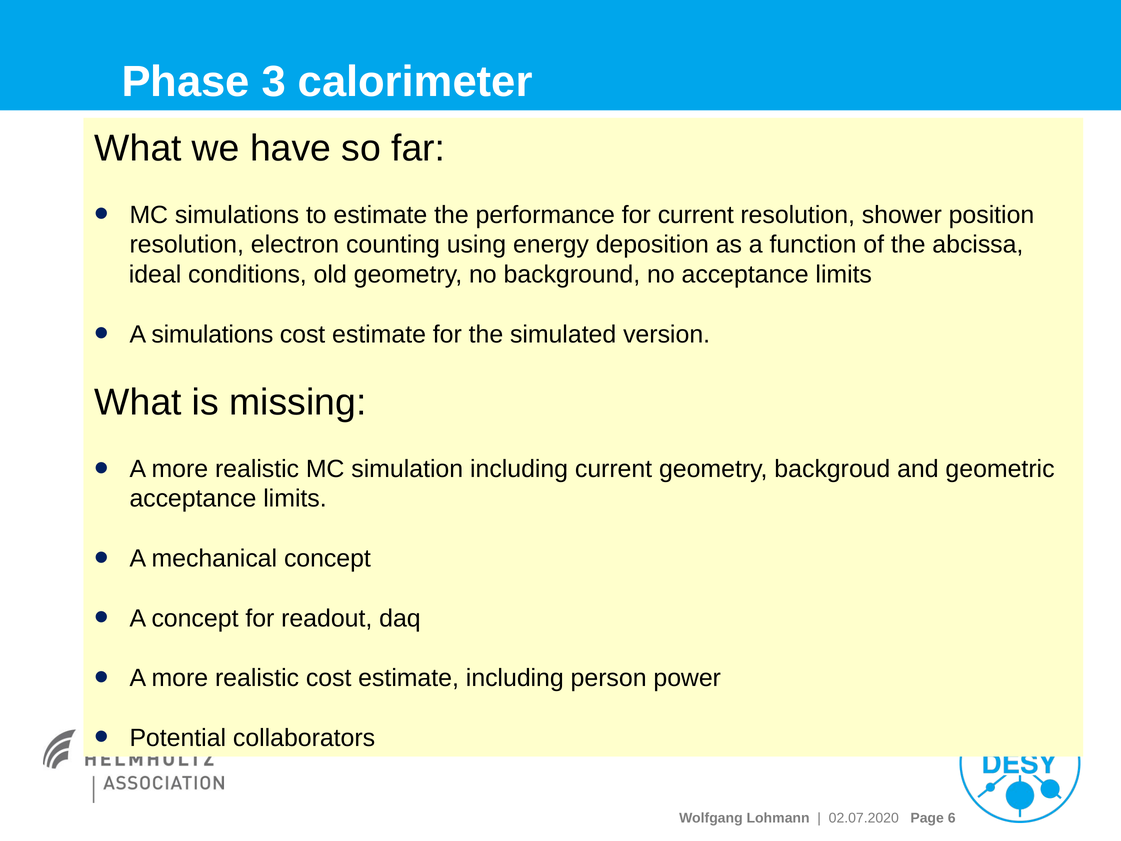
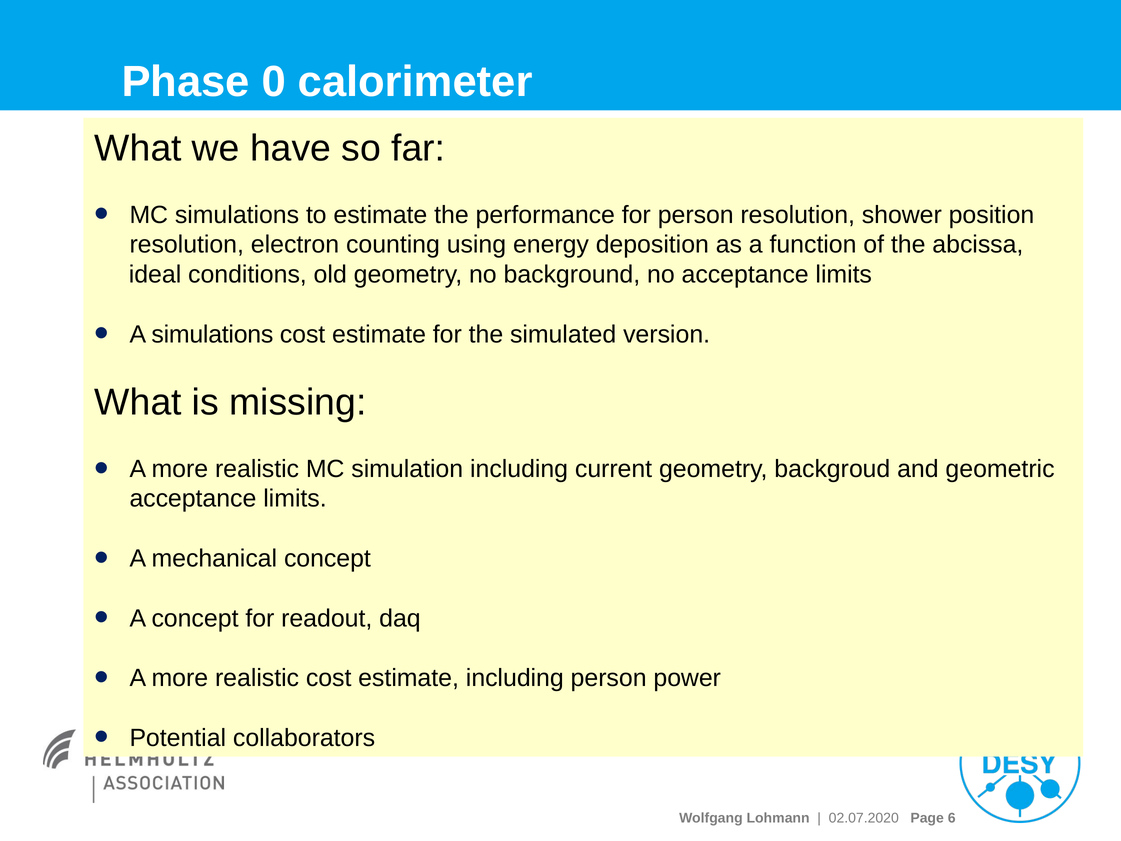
3: 3 -> 0 (274, 82)
for current: current -> person (696, 215)
